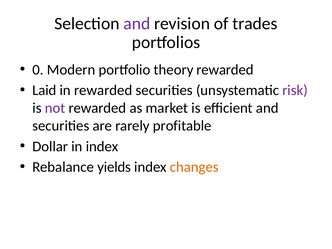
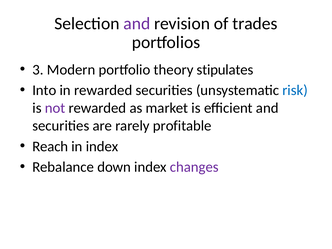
0: 0 -> 3 (38, 70)
theory rewarded: rewarded -> stipulates (225, 70)
Laid: Laid -> Into (44, 90)
risk colour: purple -> blue (295, 90)
Dollar: Dollar -> Reach (50, 146)
yields: yields -> down (114, 167)
changes colour: orange -> purple (194, 167)
